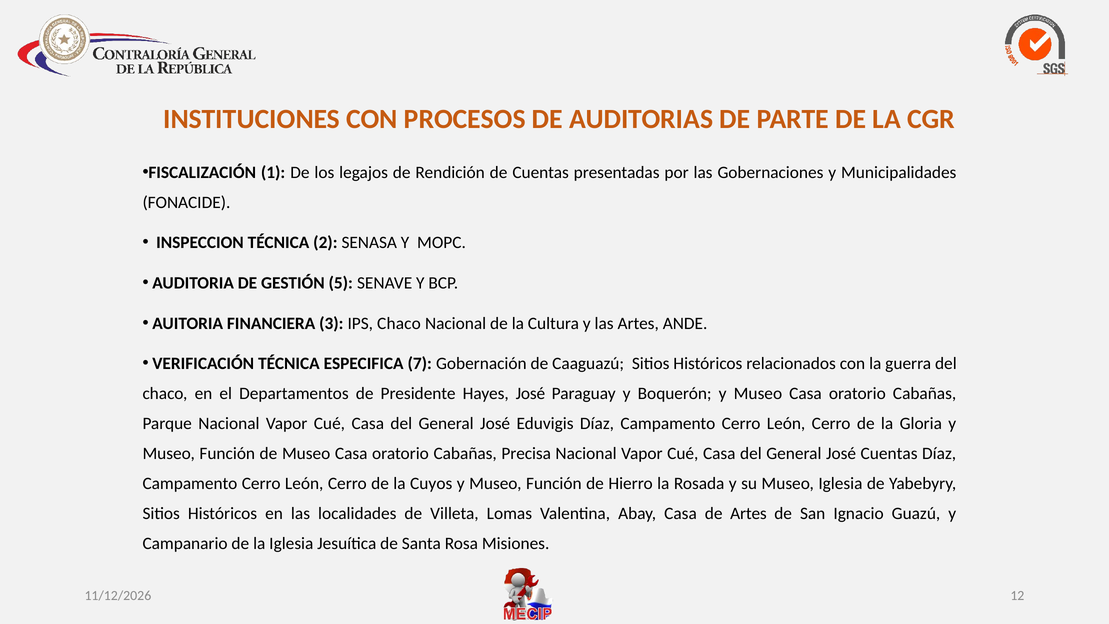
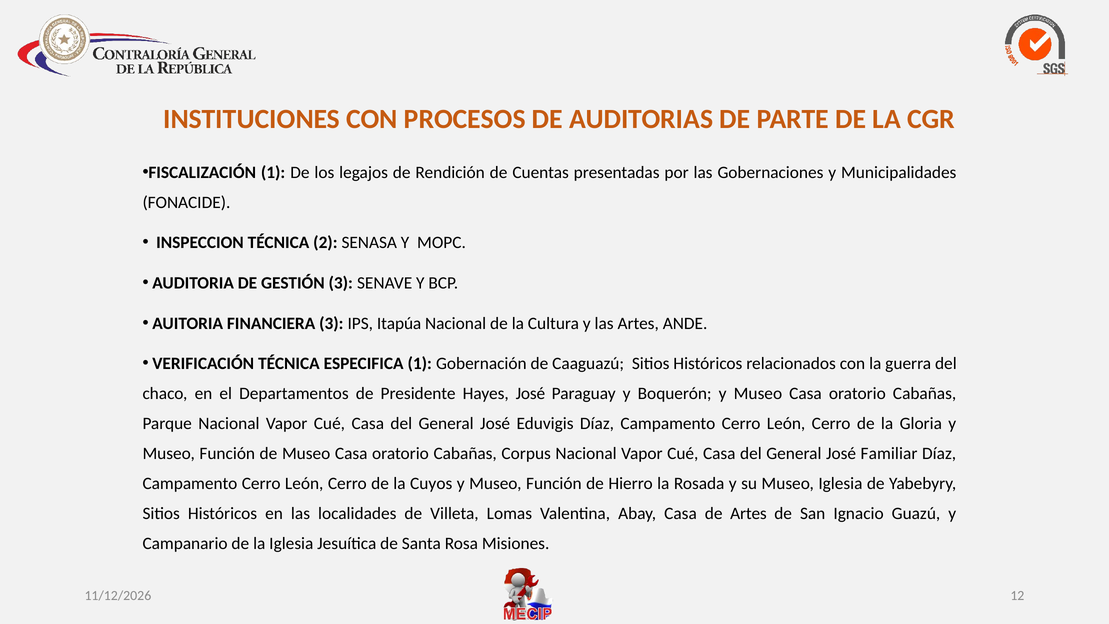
GESTIÓN 5: 5 -> 3 (341, 283)
IPS Chaco: Chaco -> Itapúa (399, 323)
ESPECIFICA 7: 7 -> 1 (420, 364)
Precisa: Precisa -> Corpus (526, 453)
José Cuentas: Cuentas -> Familiar (889, 453)
